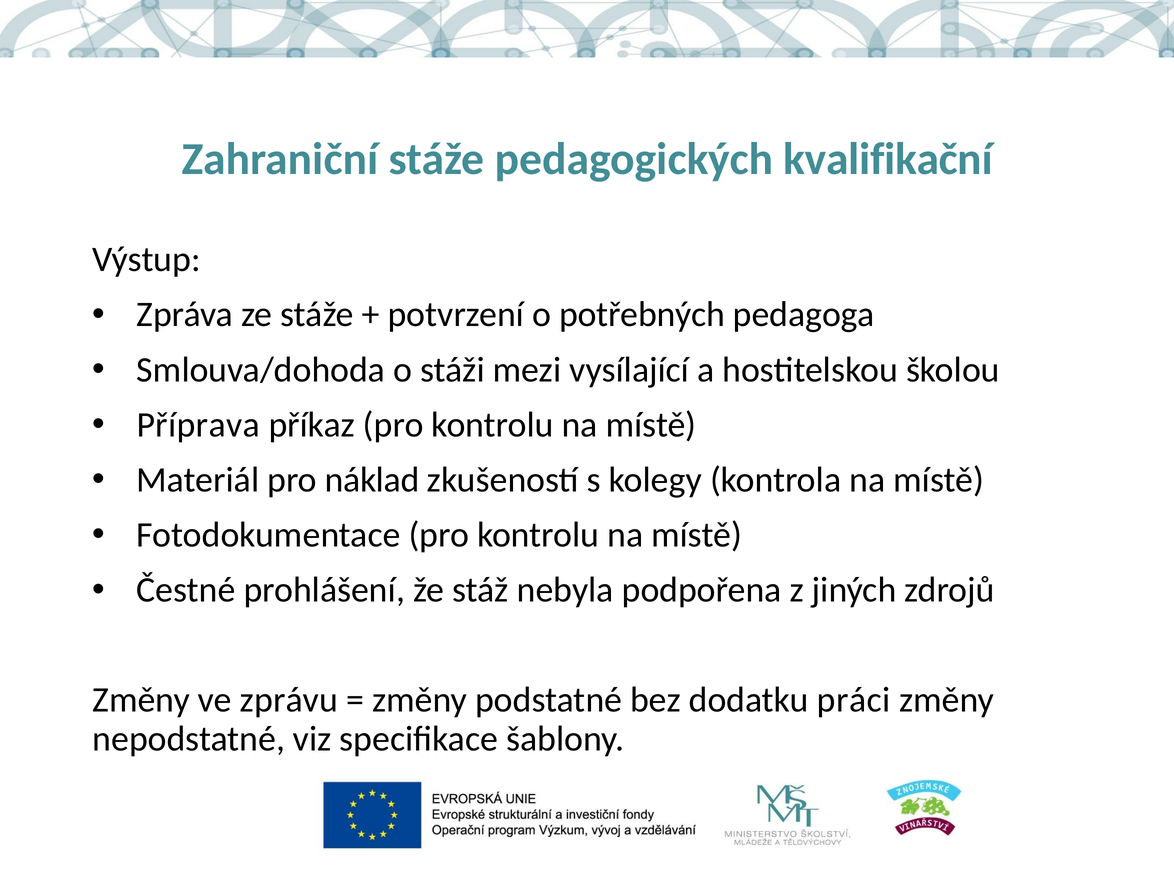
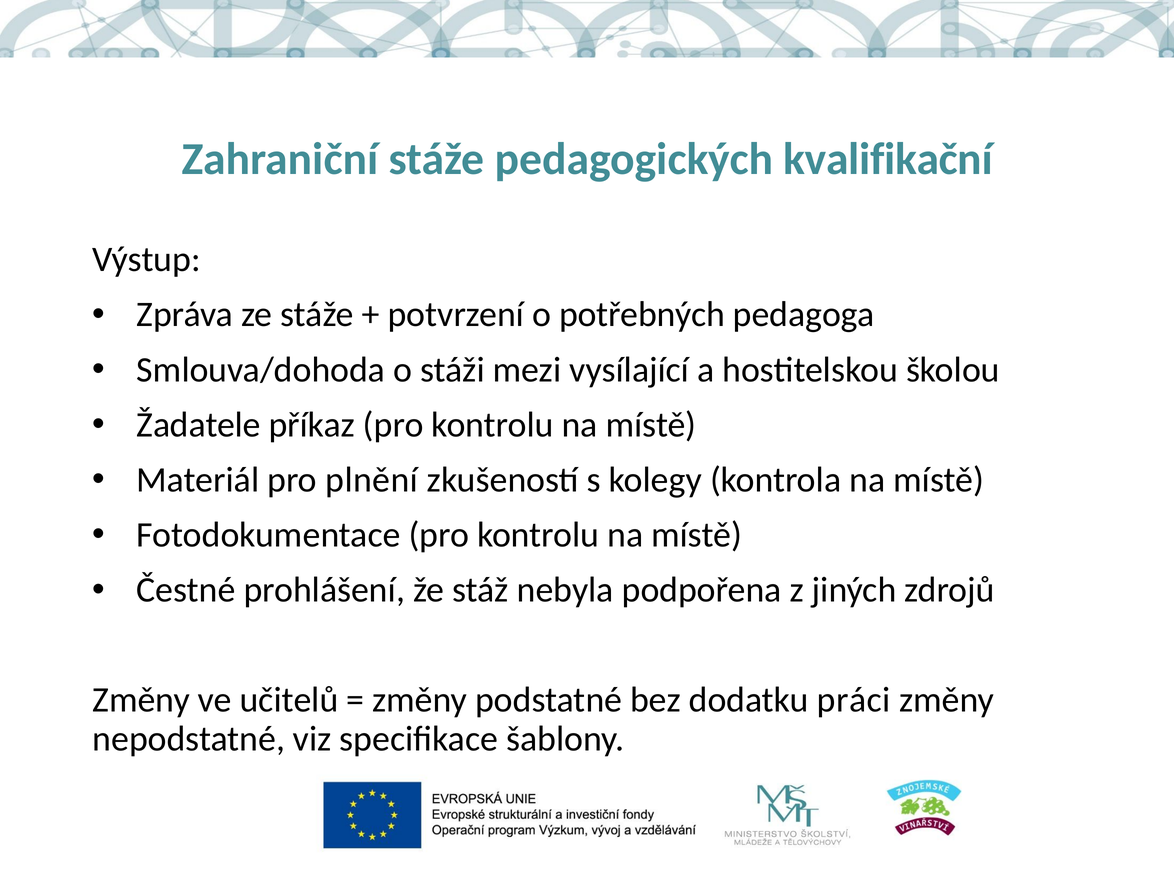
Příprava: Příprava -> Žadatele (199, 425)
náklad: náklad -> plnění (372, 480)
zprávu: zprávu -> učitelů (289, 700)
